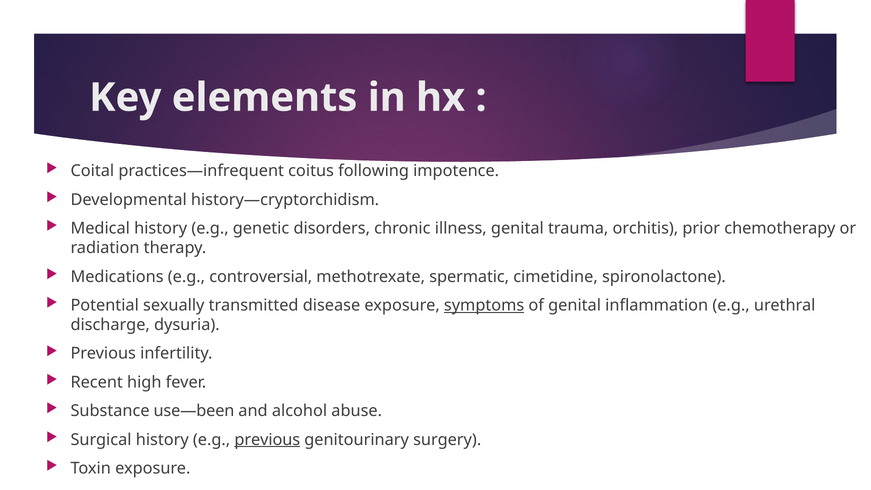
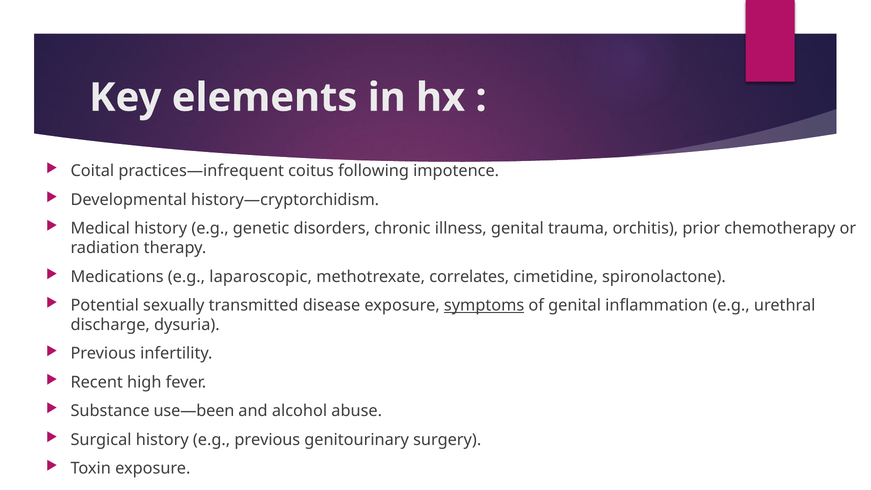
controversial: controversial -> laparoscopic (261, 277)
spermatic: spermatic -> correlates (469, 277)
previous underline: present -> none (267, 440)
